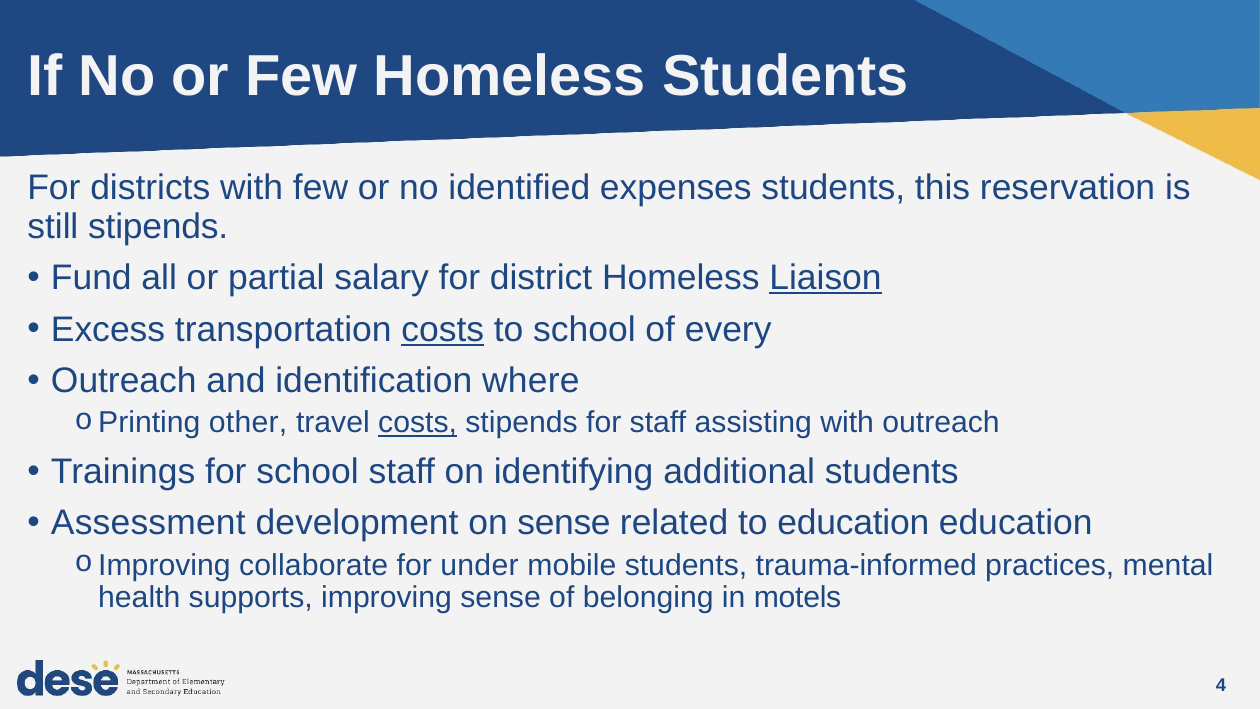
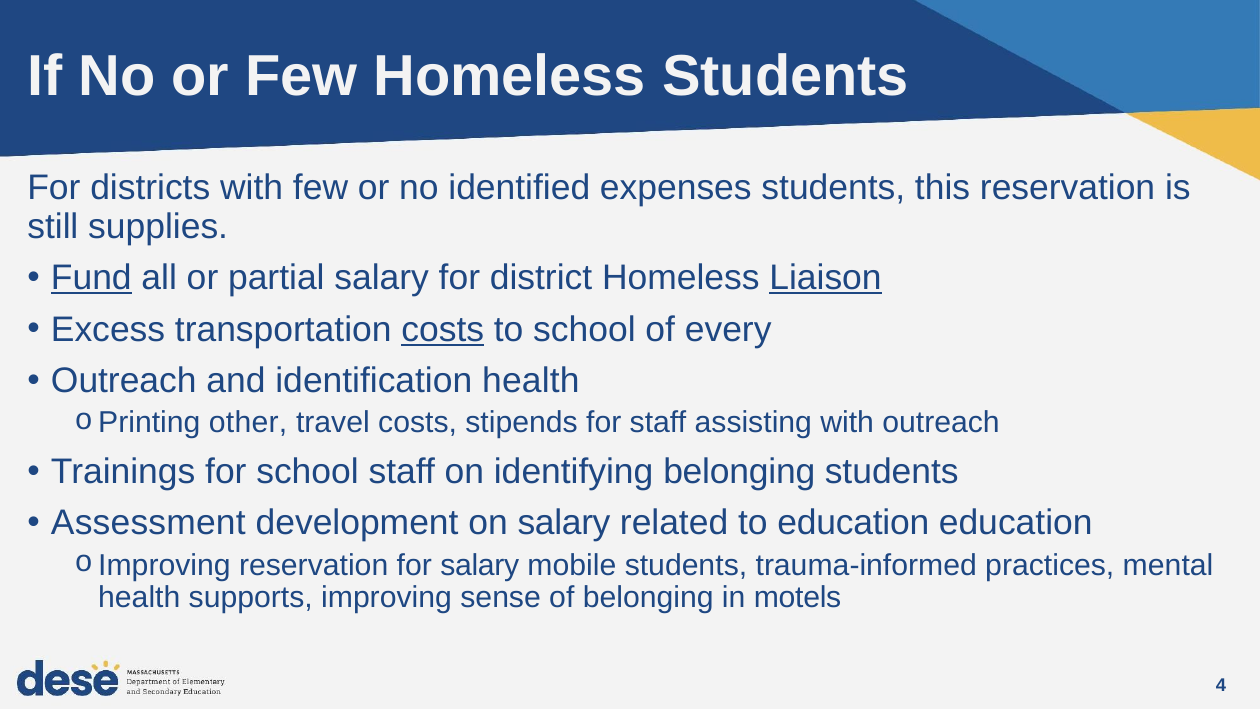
still stipends: stipends -> supplies (158, 226)
Fund underline: none -> present (91, 278)
identification where: where -> health (531, 381)
costs underline: present -> none (418, 423)
identifying additional: additional -> belonging (739, 471)
on sense: sense -> salary (564, 523)
collaborate: collaborate -> reservation (314, 565)
for under: under -> salary (480, 565)
